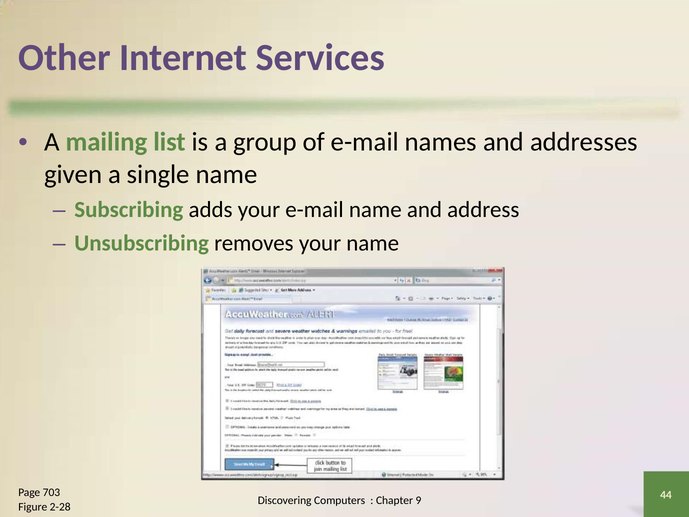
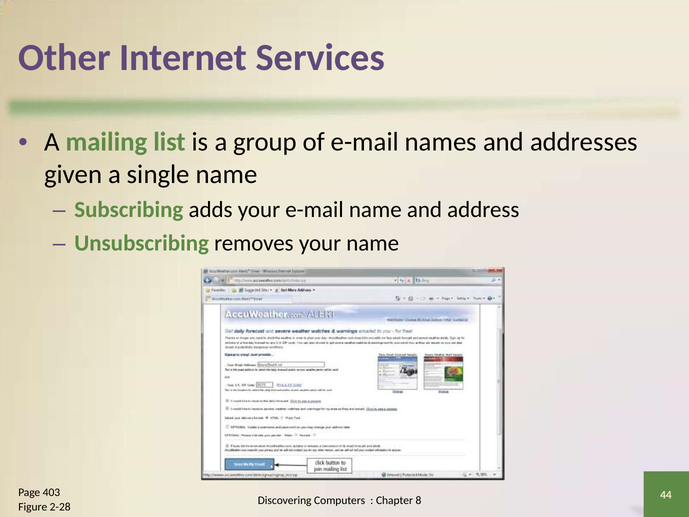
703: 703 -> 403 (51, 492)
9: 9 -> 8 (419, 500)
